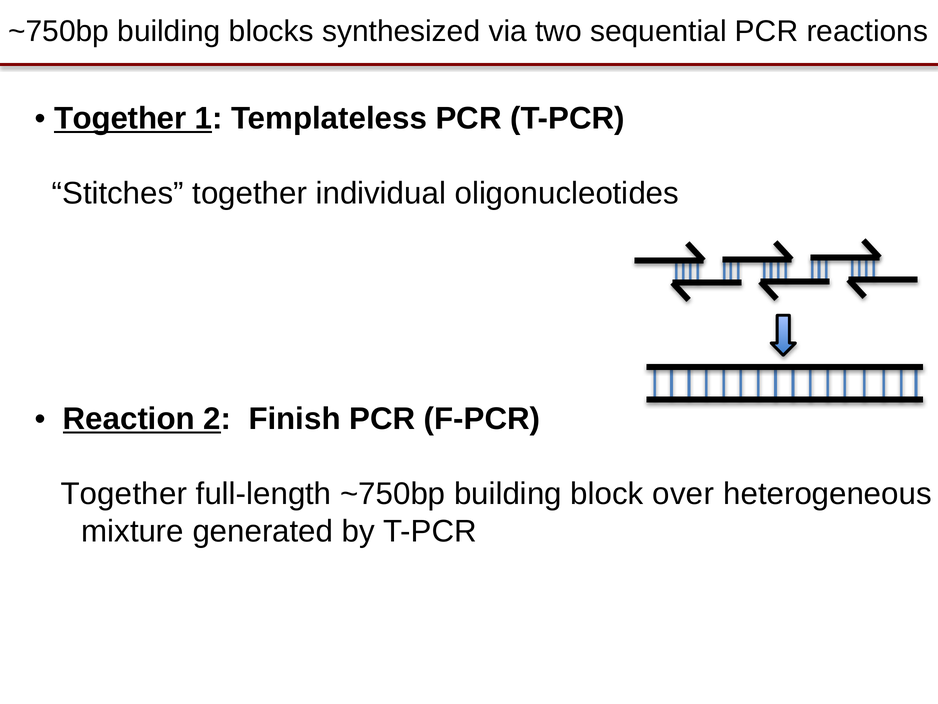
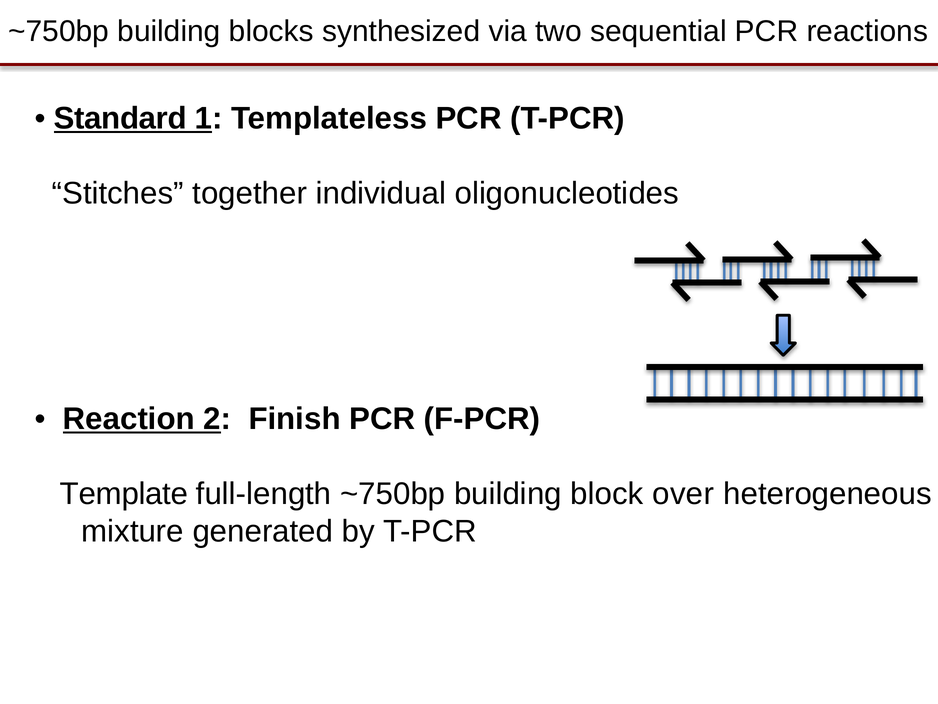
Together: Together -> Standard (120, 118)
Together: Together -> Template (124, 493)
